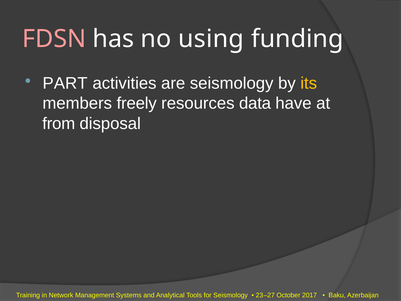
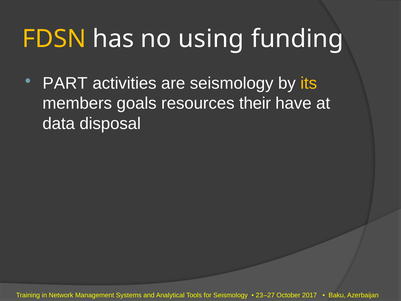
FDSN colour: pink -> yellow (54, 39)
freely: freely -> goals (137, 103)
data: data -> their (255, 103)
from: from -> data (59, 123)
